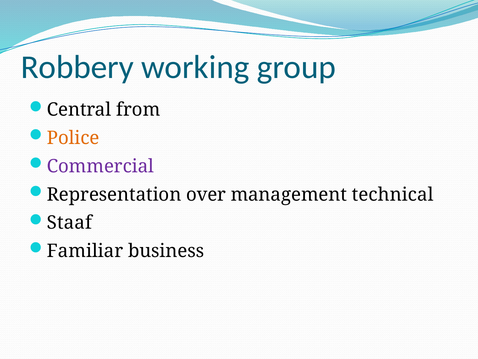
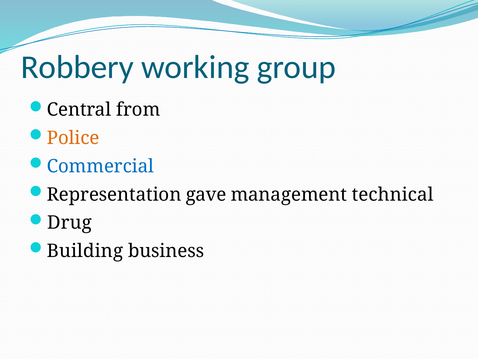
Commercial colour: purple -> blue (100, 166)
over: over -> gave (206, 194)
Staaf: Staaf -> Drug (69, 222)
Familiar: Familiar -> Building (85, 251)
